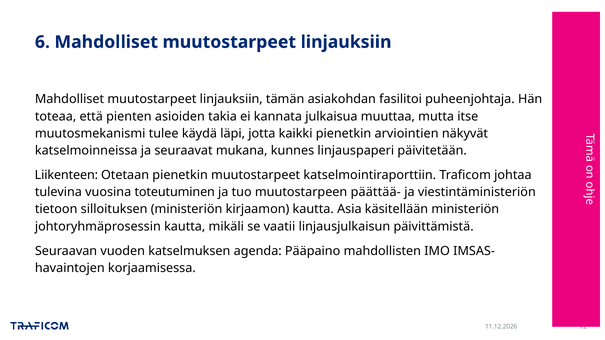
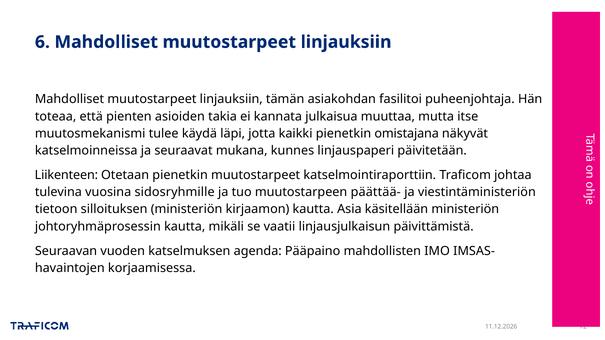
arviointien: arviointien -> omistajana (407, 134)
toteutuminen: toteutuminen -> sidosryhmille (175, 192)
